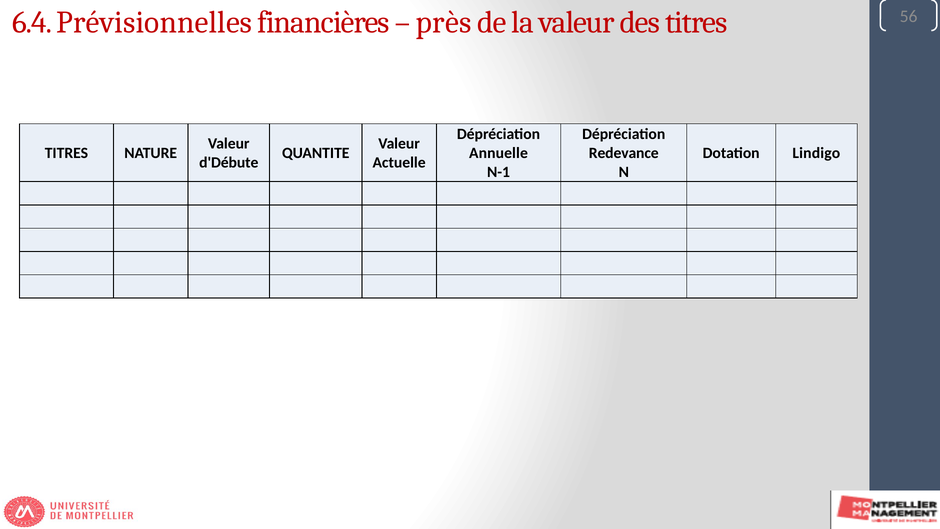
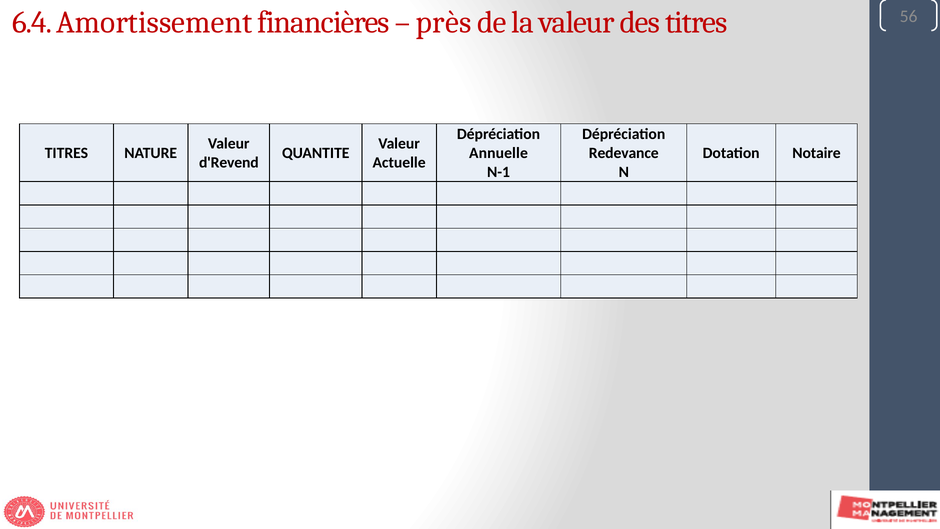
Prévisionnelles: Prévisionnelles -> Amortissement (154, 22)
Lindigo: Lindigo -> Notaire (817, 153)
d'Débute: d'Débute -> d'Revend (229, 163)
